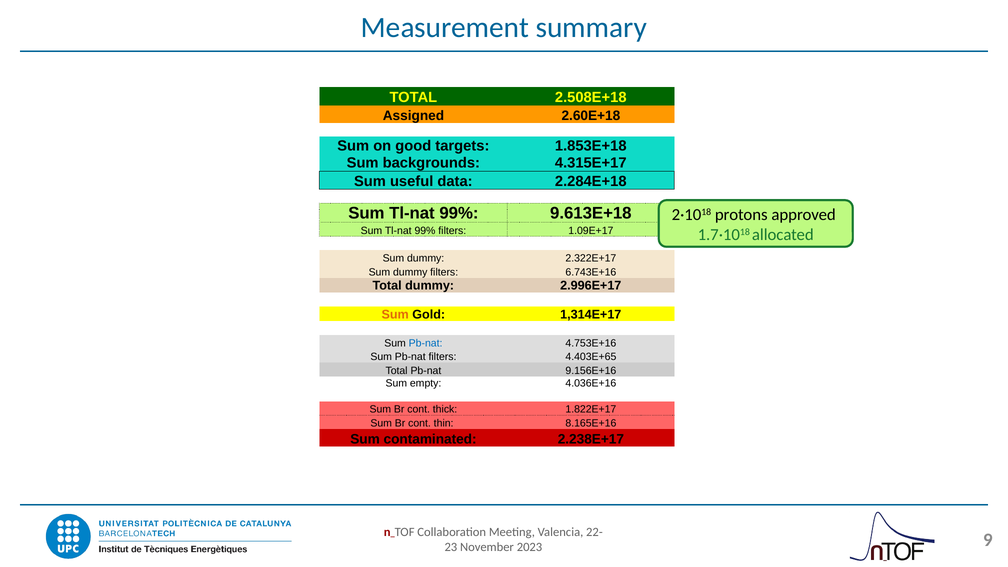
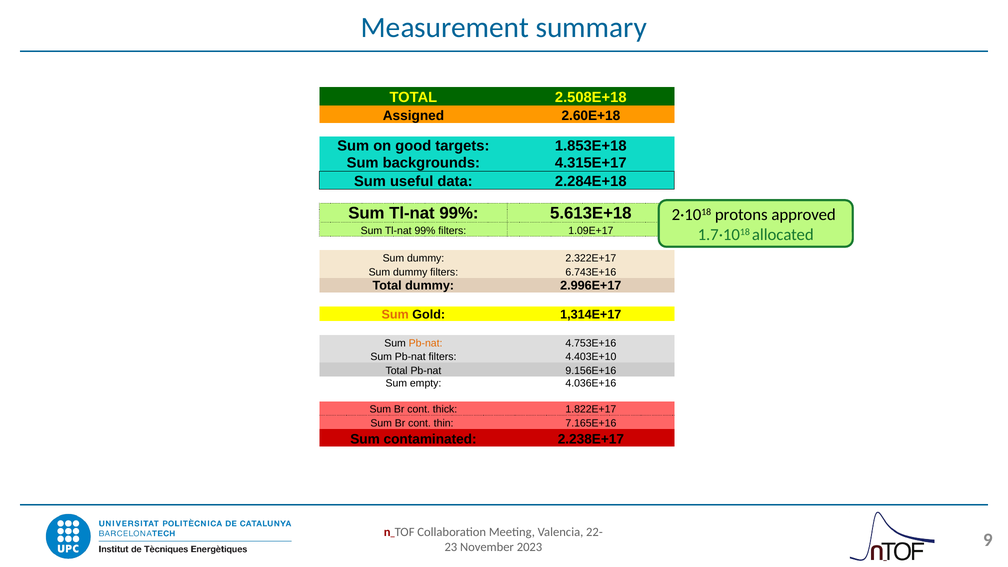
9.613E+18: 9.613E+18 -> 5.613E+18 (591, 213)
Pb-nat colour: blue -> orange (426, 343)
4.403E+65: 4.403E+65 -> 4.403E+10 (591, 357)
8.165E+16: 8.165E+16 -> 7.165E+16 (591, 423)
